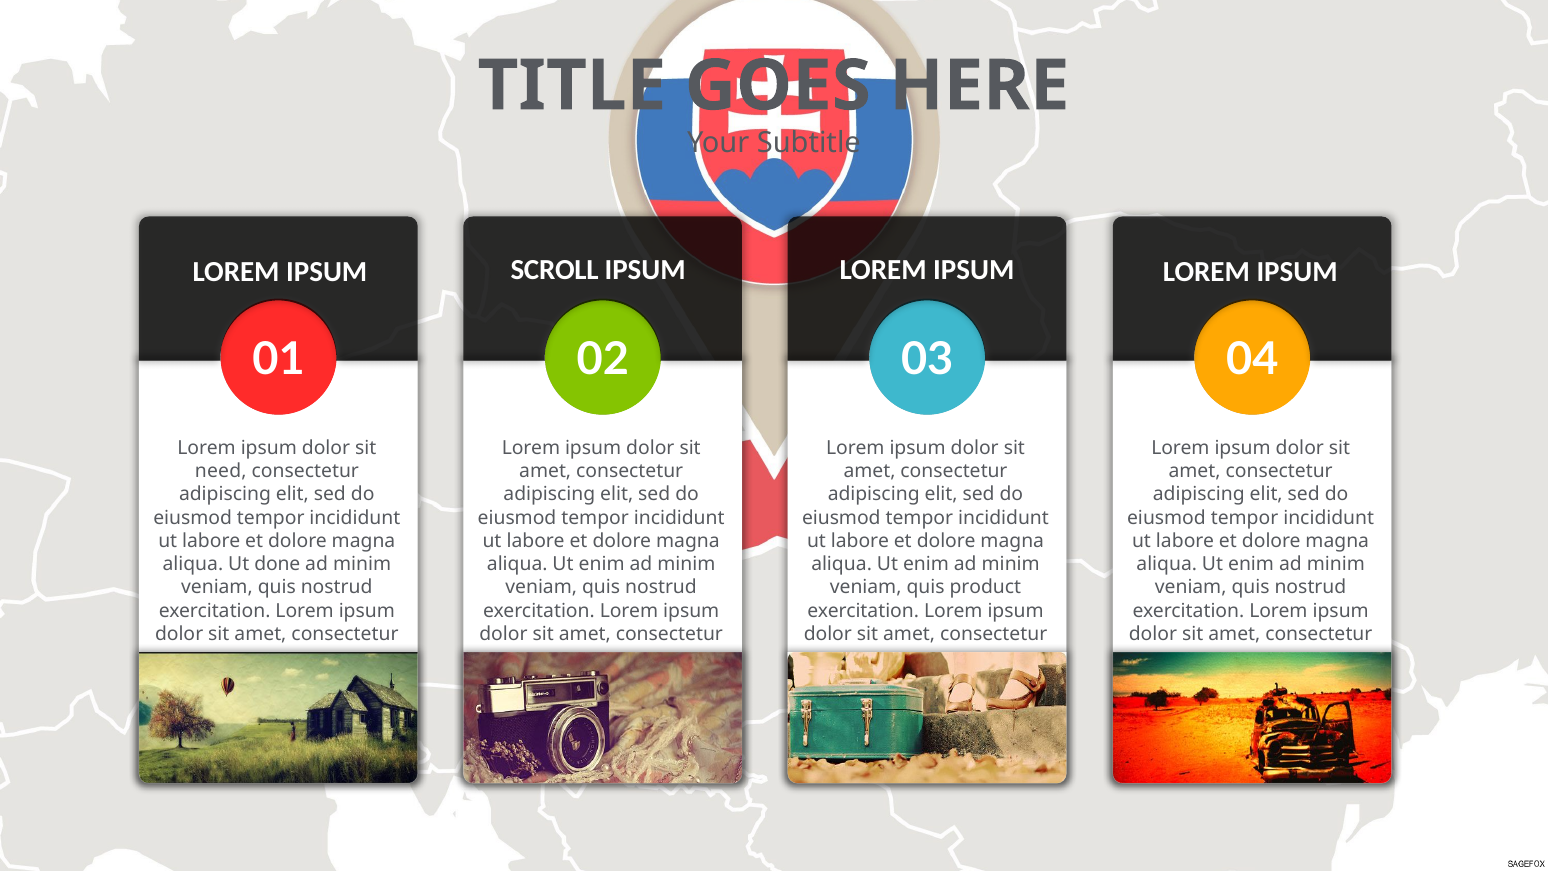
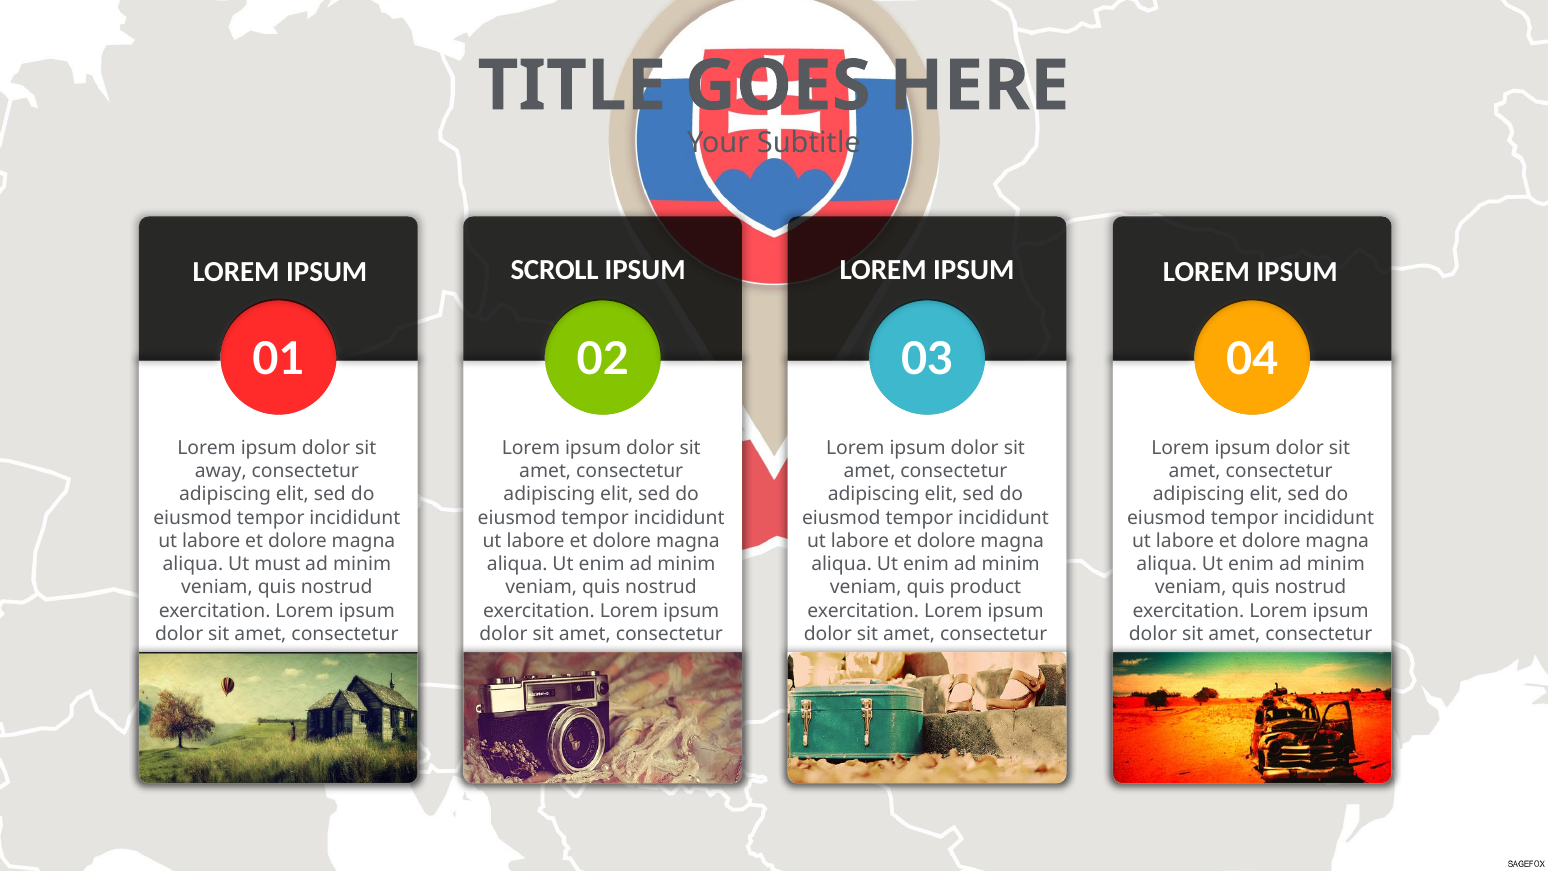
need: need -> away (221, 471)
done: done -> must (277, 564)
